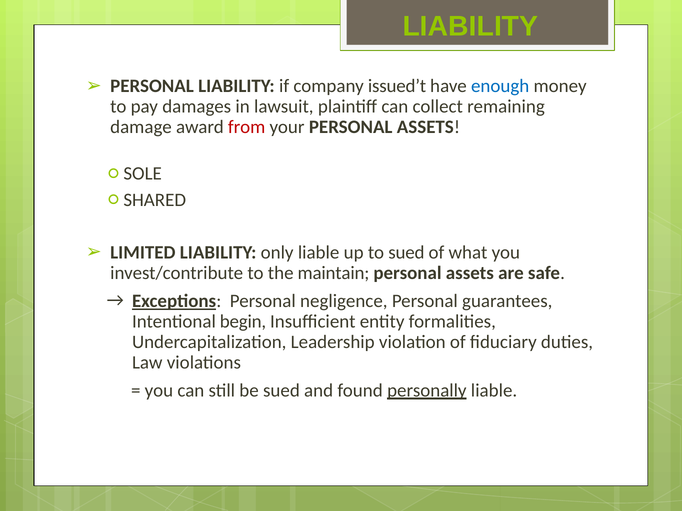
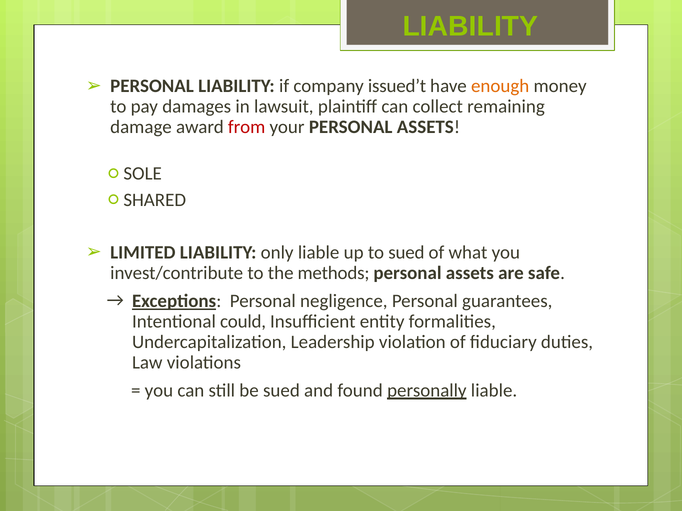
enough colour: blue -> orange (500, 86)
maintain: maintain -> methods (333, 273)
begin: begin -> could (243, 322)
